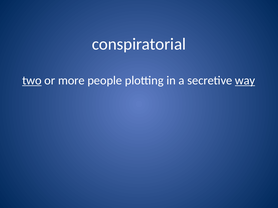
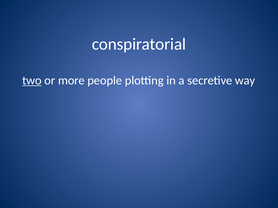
way underline: present -> none (245, 81)
